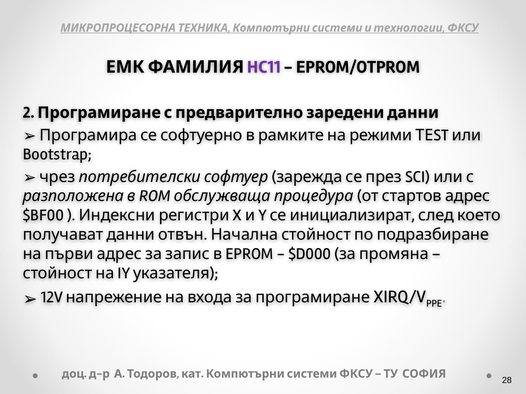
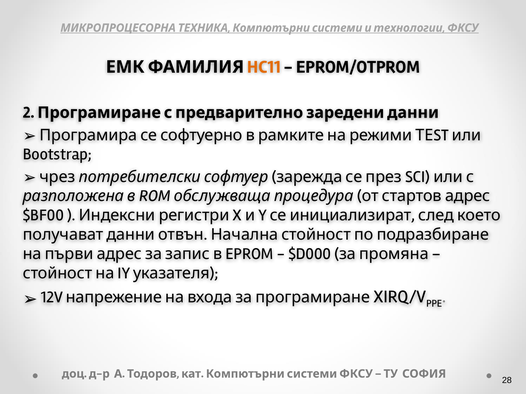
HC11 colour: purple -> orange (264, 67)
